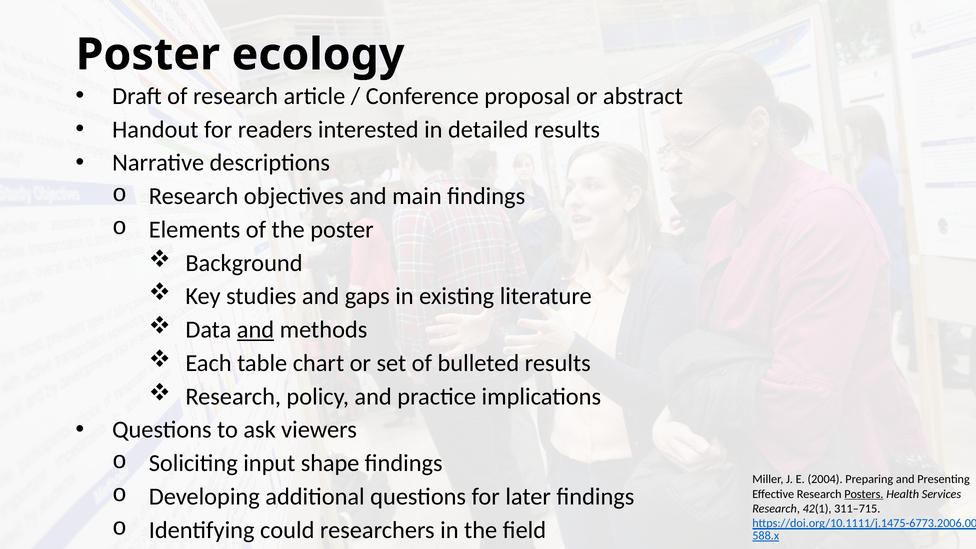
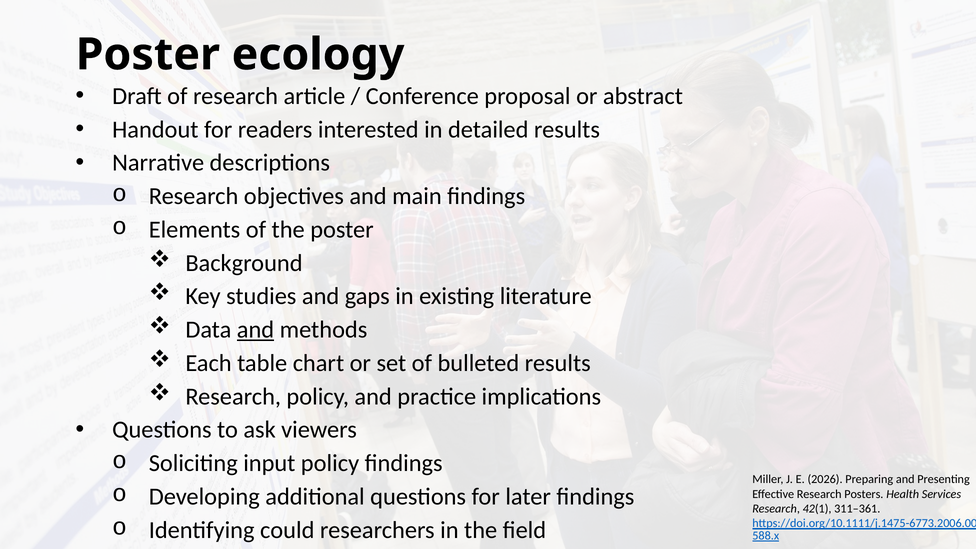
input shape: shape -> policy (330, 463)
2004: 2004 -> 2026 (825, 479)
Posters underline: present -> none (864, 494)
311–715: 311–715 -> 311–361 (857, 509)
